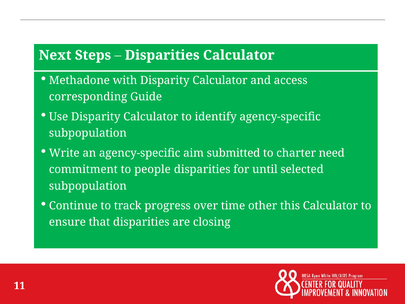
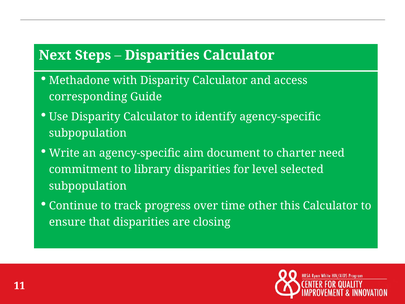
submitted: submitted -> document (233, 153)
people: people -> library (153, 169)
until: until -> level (265, 169)
